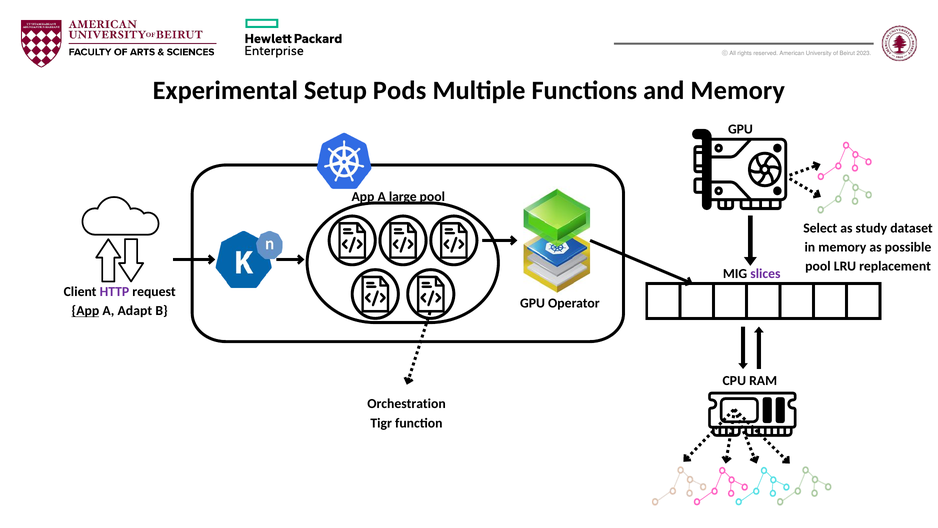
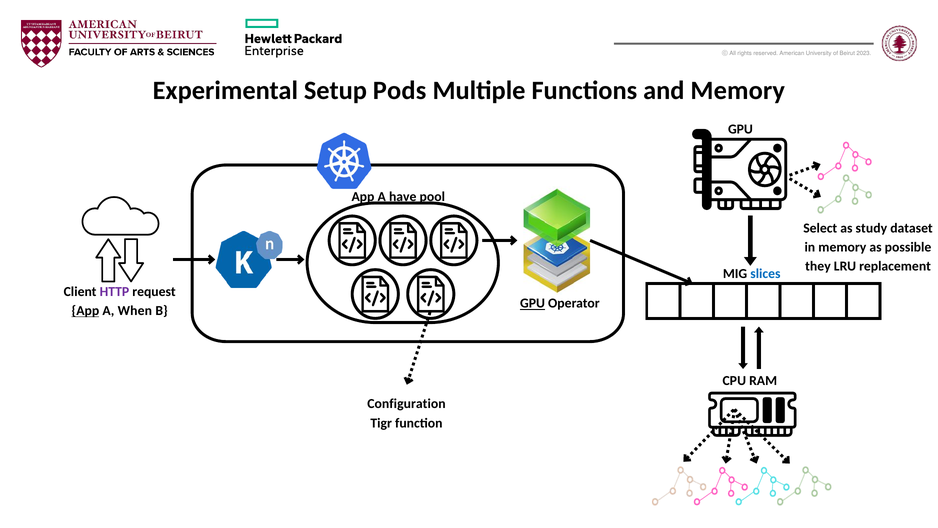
large: large -> have (403, 196)
pool: pool -> they (818, 266)
slices colour: purple -> blue (765, 273)
GPU underline: none -> present (533, 303)
Adapt: Adapt -> When (135, 311)
Orchestration: Orchestration -> Configuration (406, 404)
